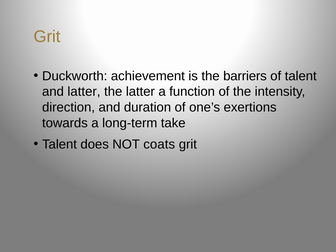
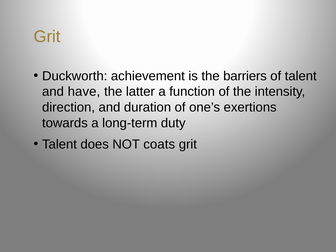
and latter: latter -> have (84, 92)
take: take -> duty (173, 123)
